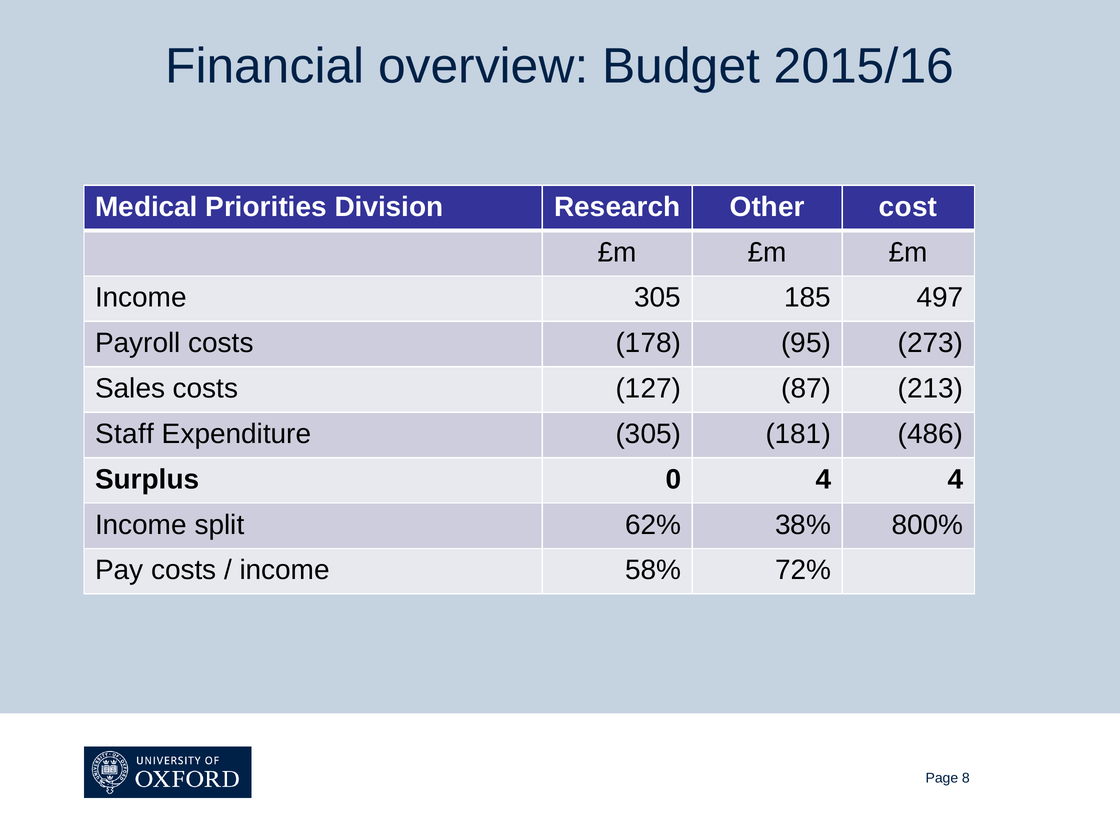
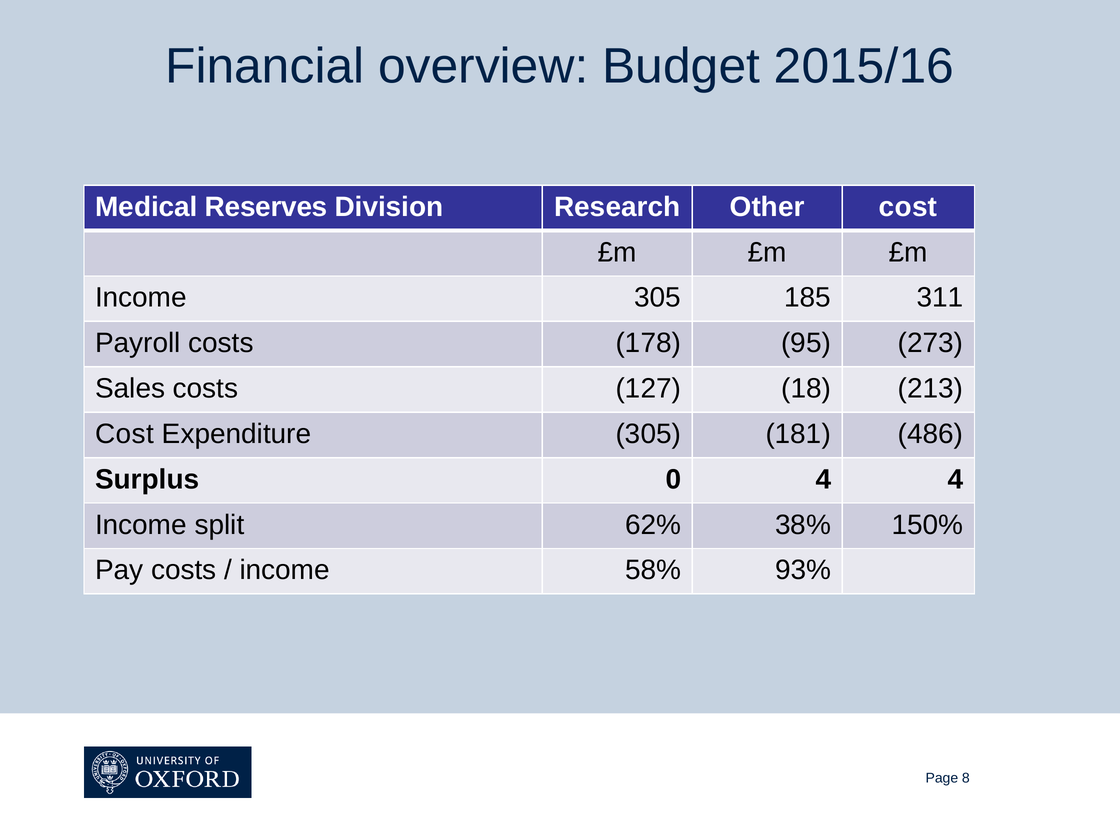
Priorities: Priorities -> Reserves (266, 207)
497: 497 -> 311 (940, 298)
87: 87 -> 18 (806, 389)
Staff: Staff -> Cost (125, 434)
800%: 800% -> 150% (928, 525)
72%: 72% -> 93% (803, 570)
